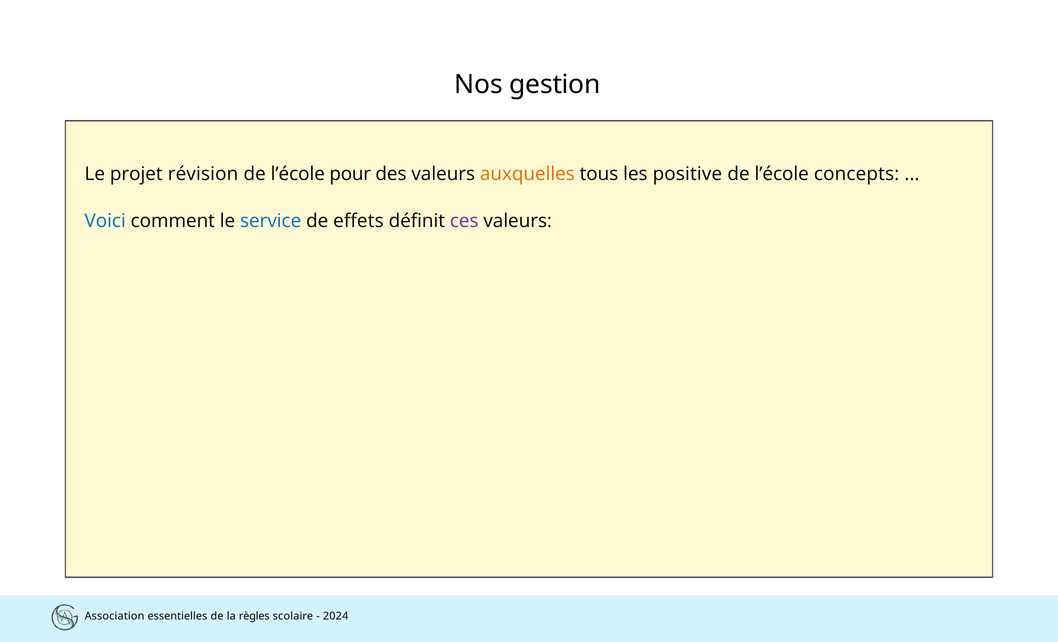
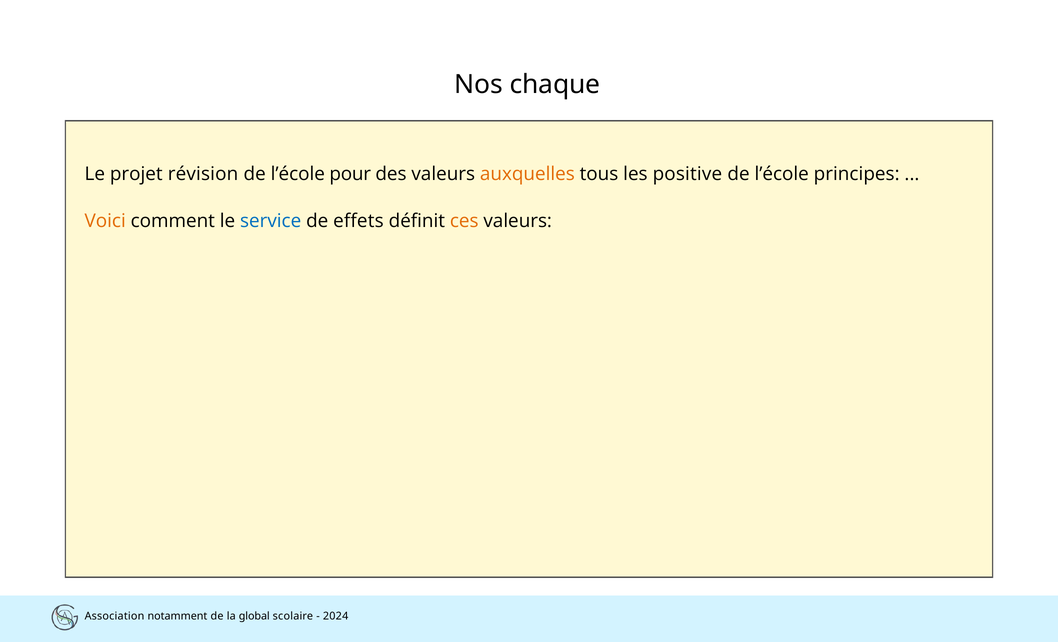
gestion: gestion -> chaque (555, 85)
concepts: concepts -> principes (857, 174)
Voici colour: blue -> orange (105, 221)
ces colour: purple -> orange (464, 221)
essentielles: essentielles -> notamment (177, 617)
règles: règles -> global (254, 617)
